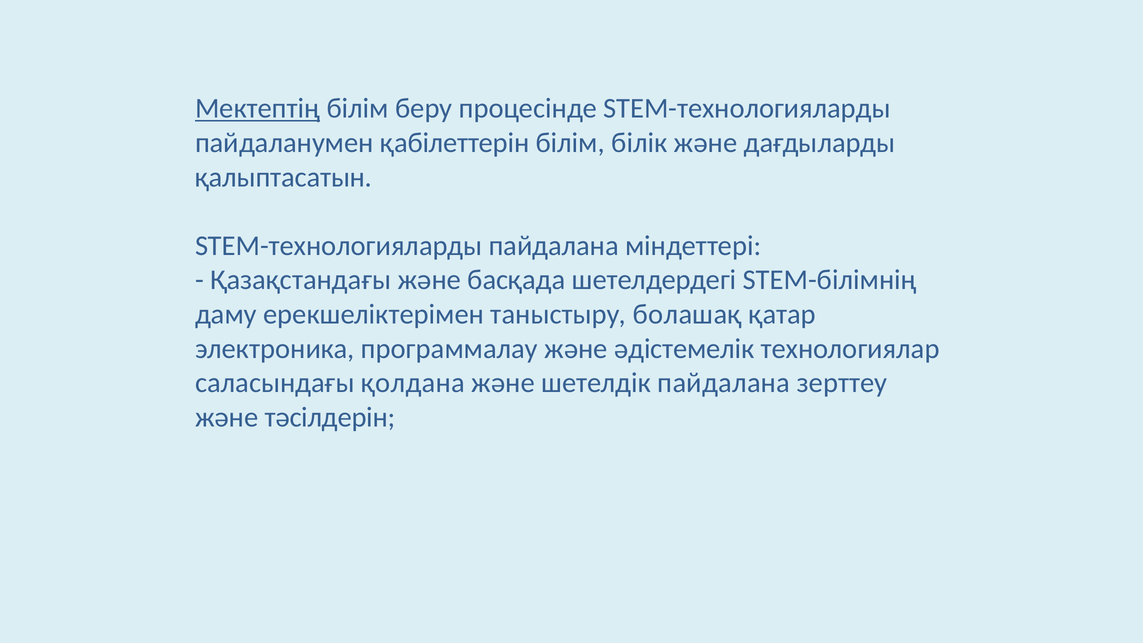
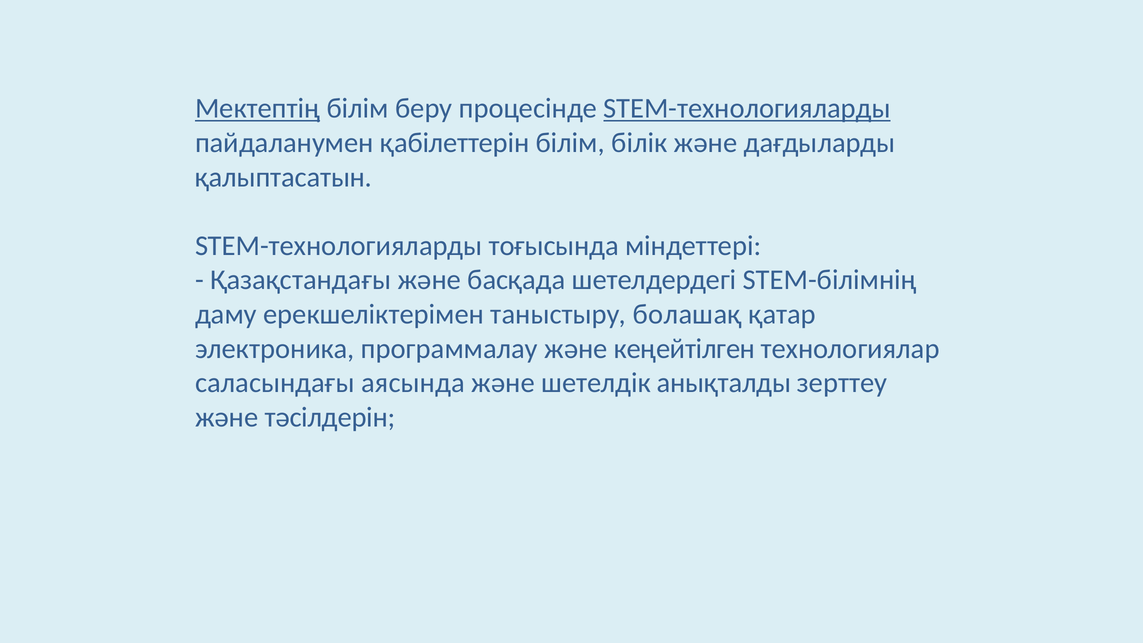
STEM-технологияларды underline: none -> present (747, 109)
STEM-технологияларды пайдалана: пайдалана -> тоғысында (554, 246)
әдістемелік: әдістемелік -> кеңейтілген (684, 349)
қолдана: қолдана -> аясында (413, 383)
шетелдік пайдалана: пайдалана -> анықталды (724, 383)
